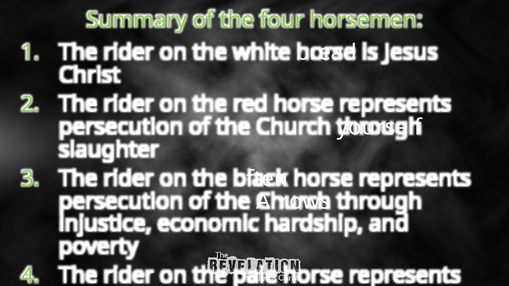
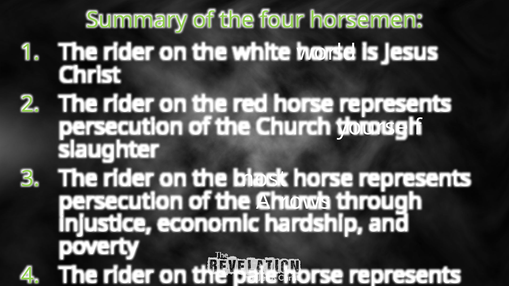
bread: bread -> world (326, 53)
often: often -> most (260, 179)
